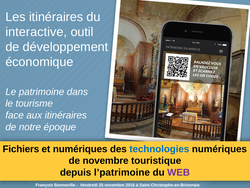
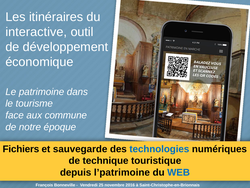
aux itinéraires: itinéraires -> commune (66, 115)
et numériques: numériques -> sauvegarde (80, 149)
de novembre: novembre -> technique (106, 160)
WEB colour: purple -> blue (179, 172)
